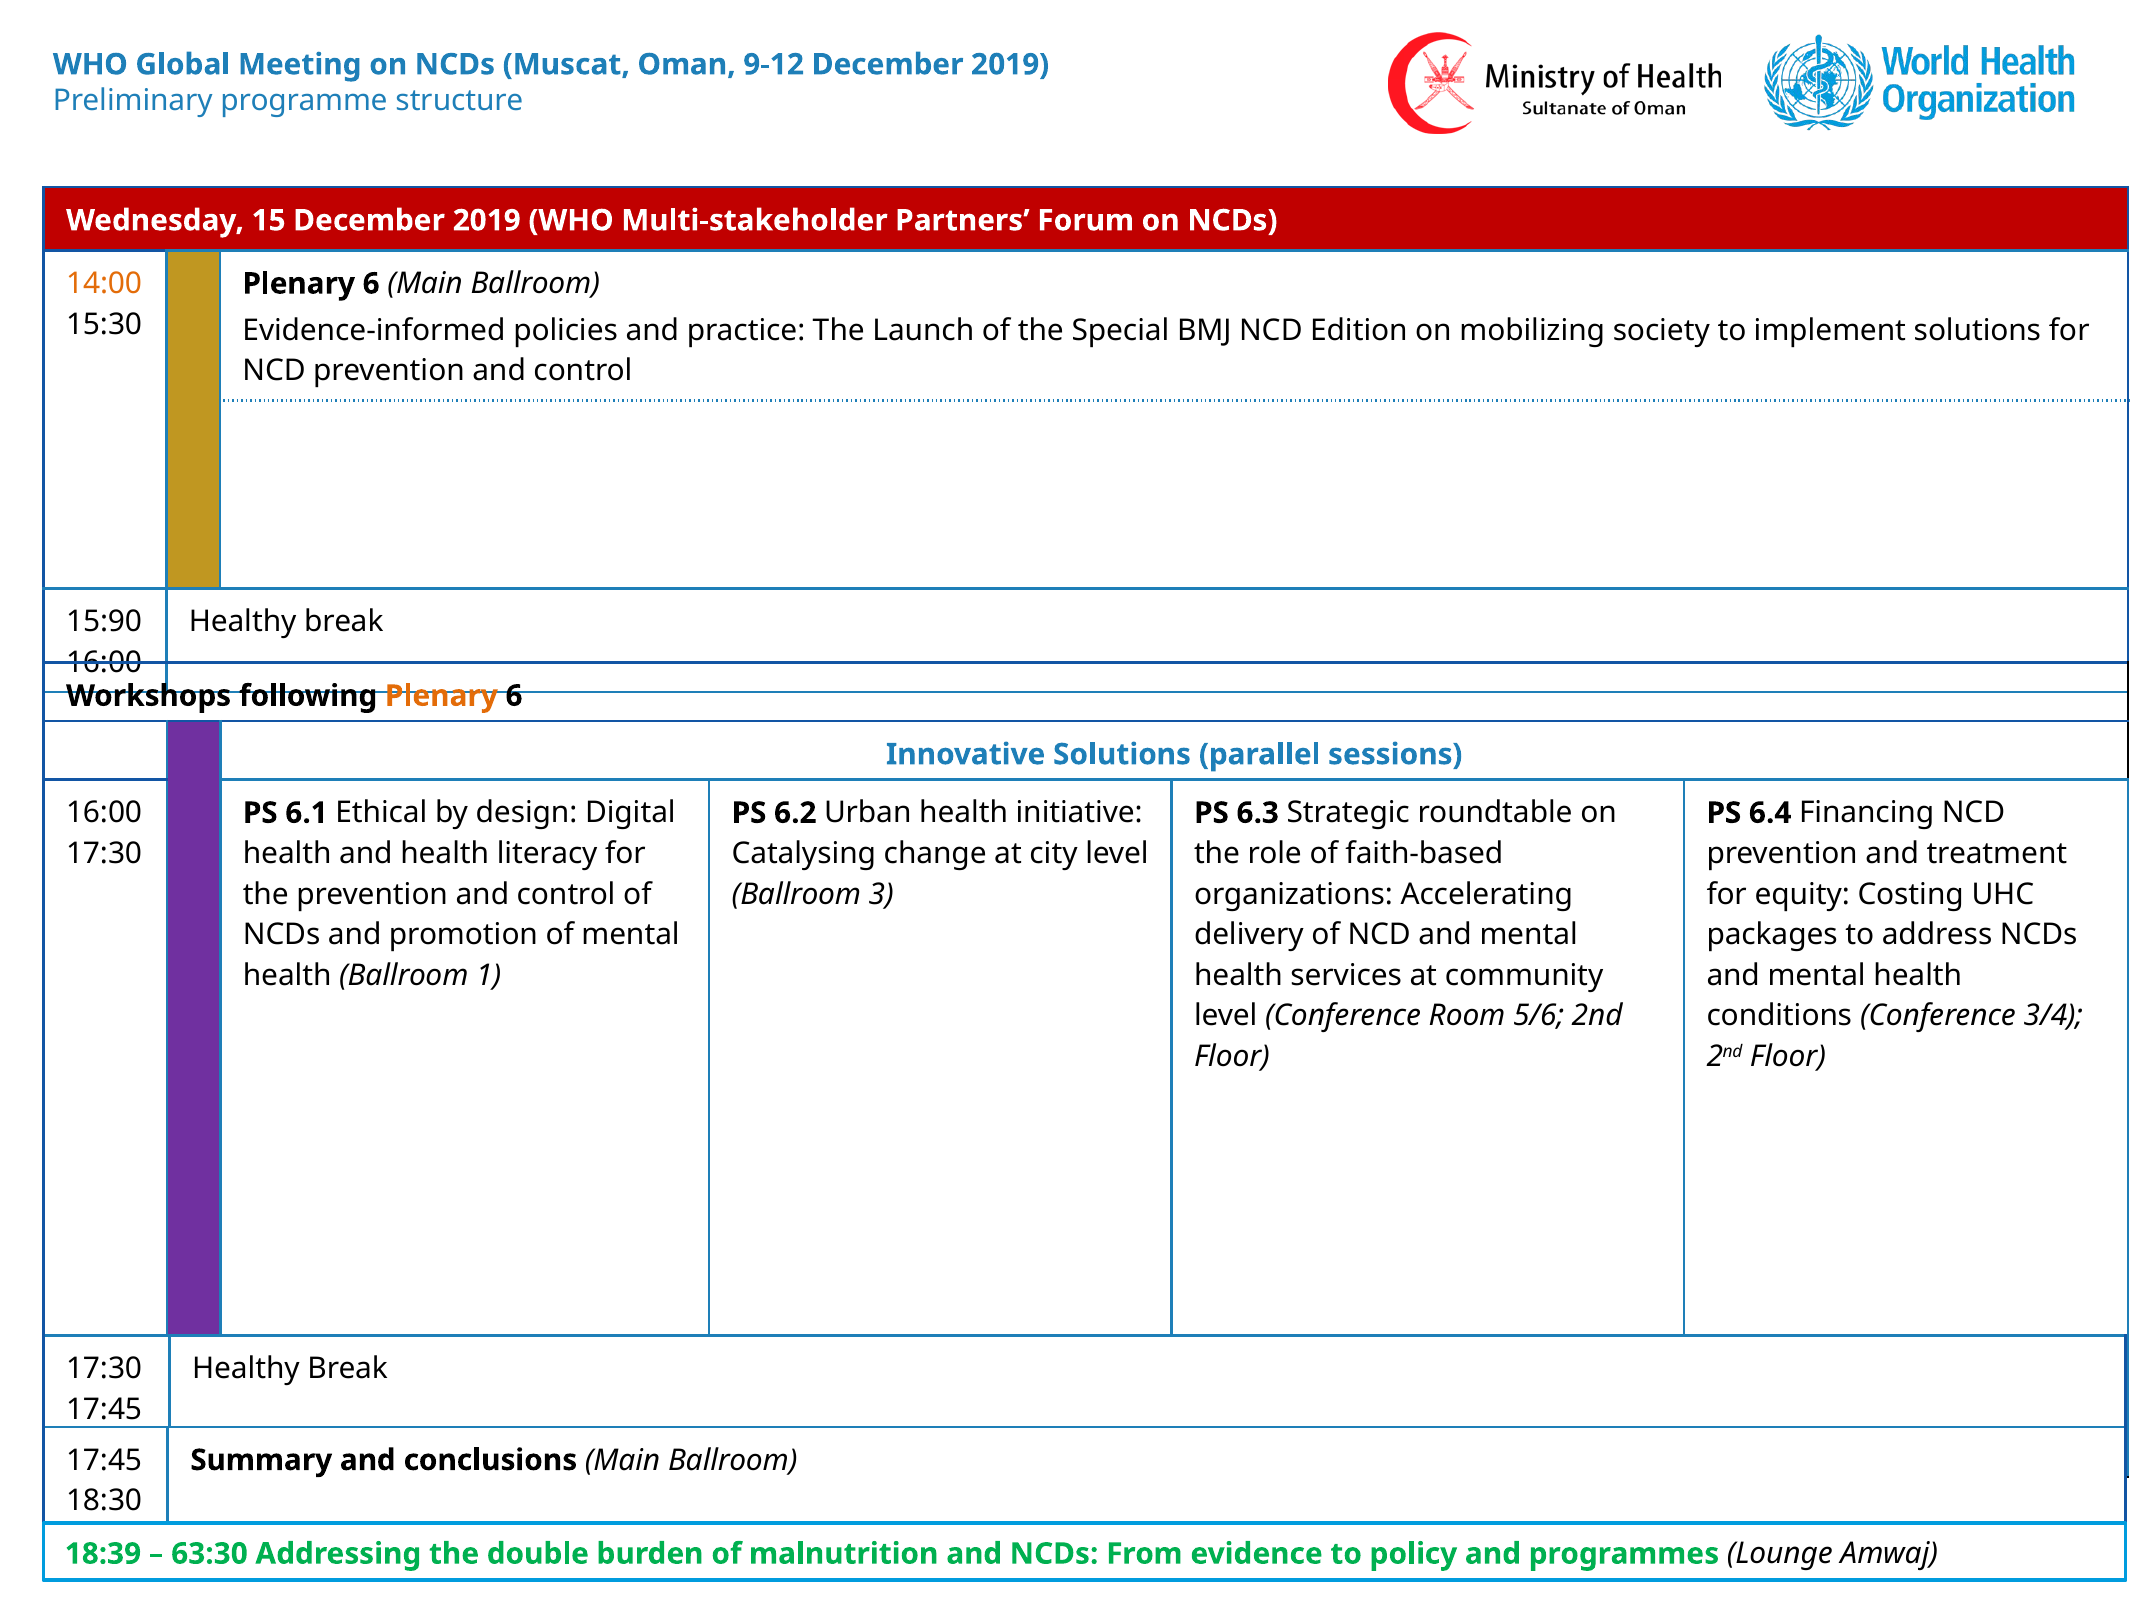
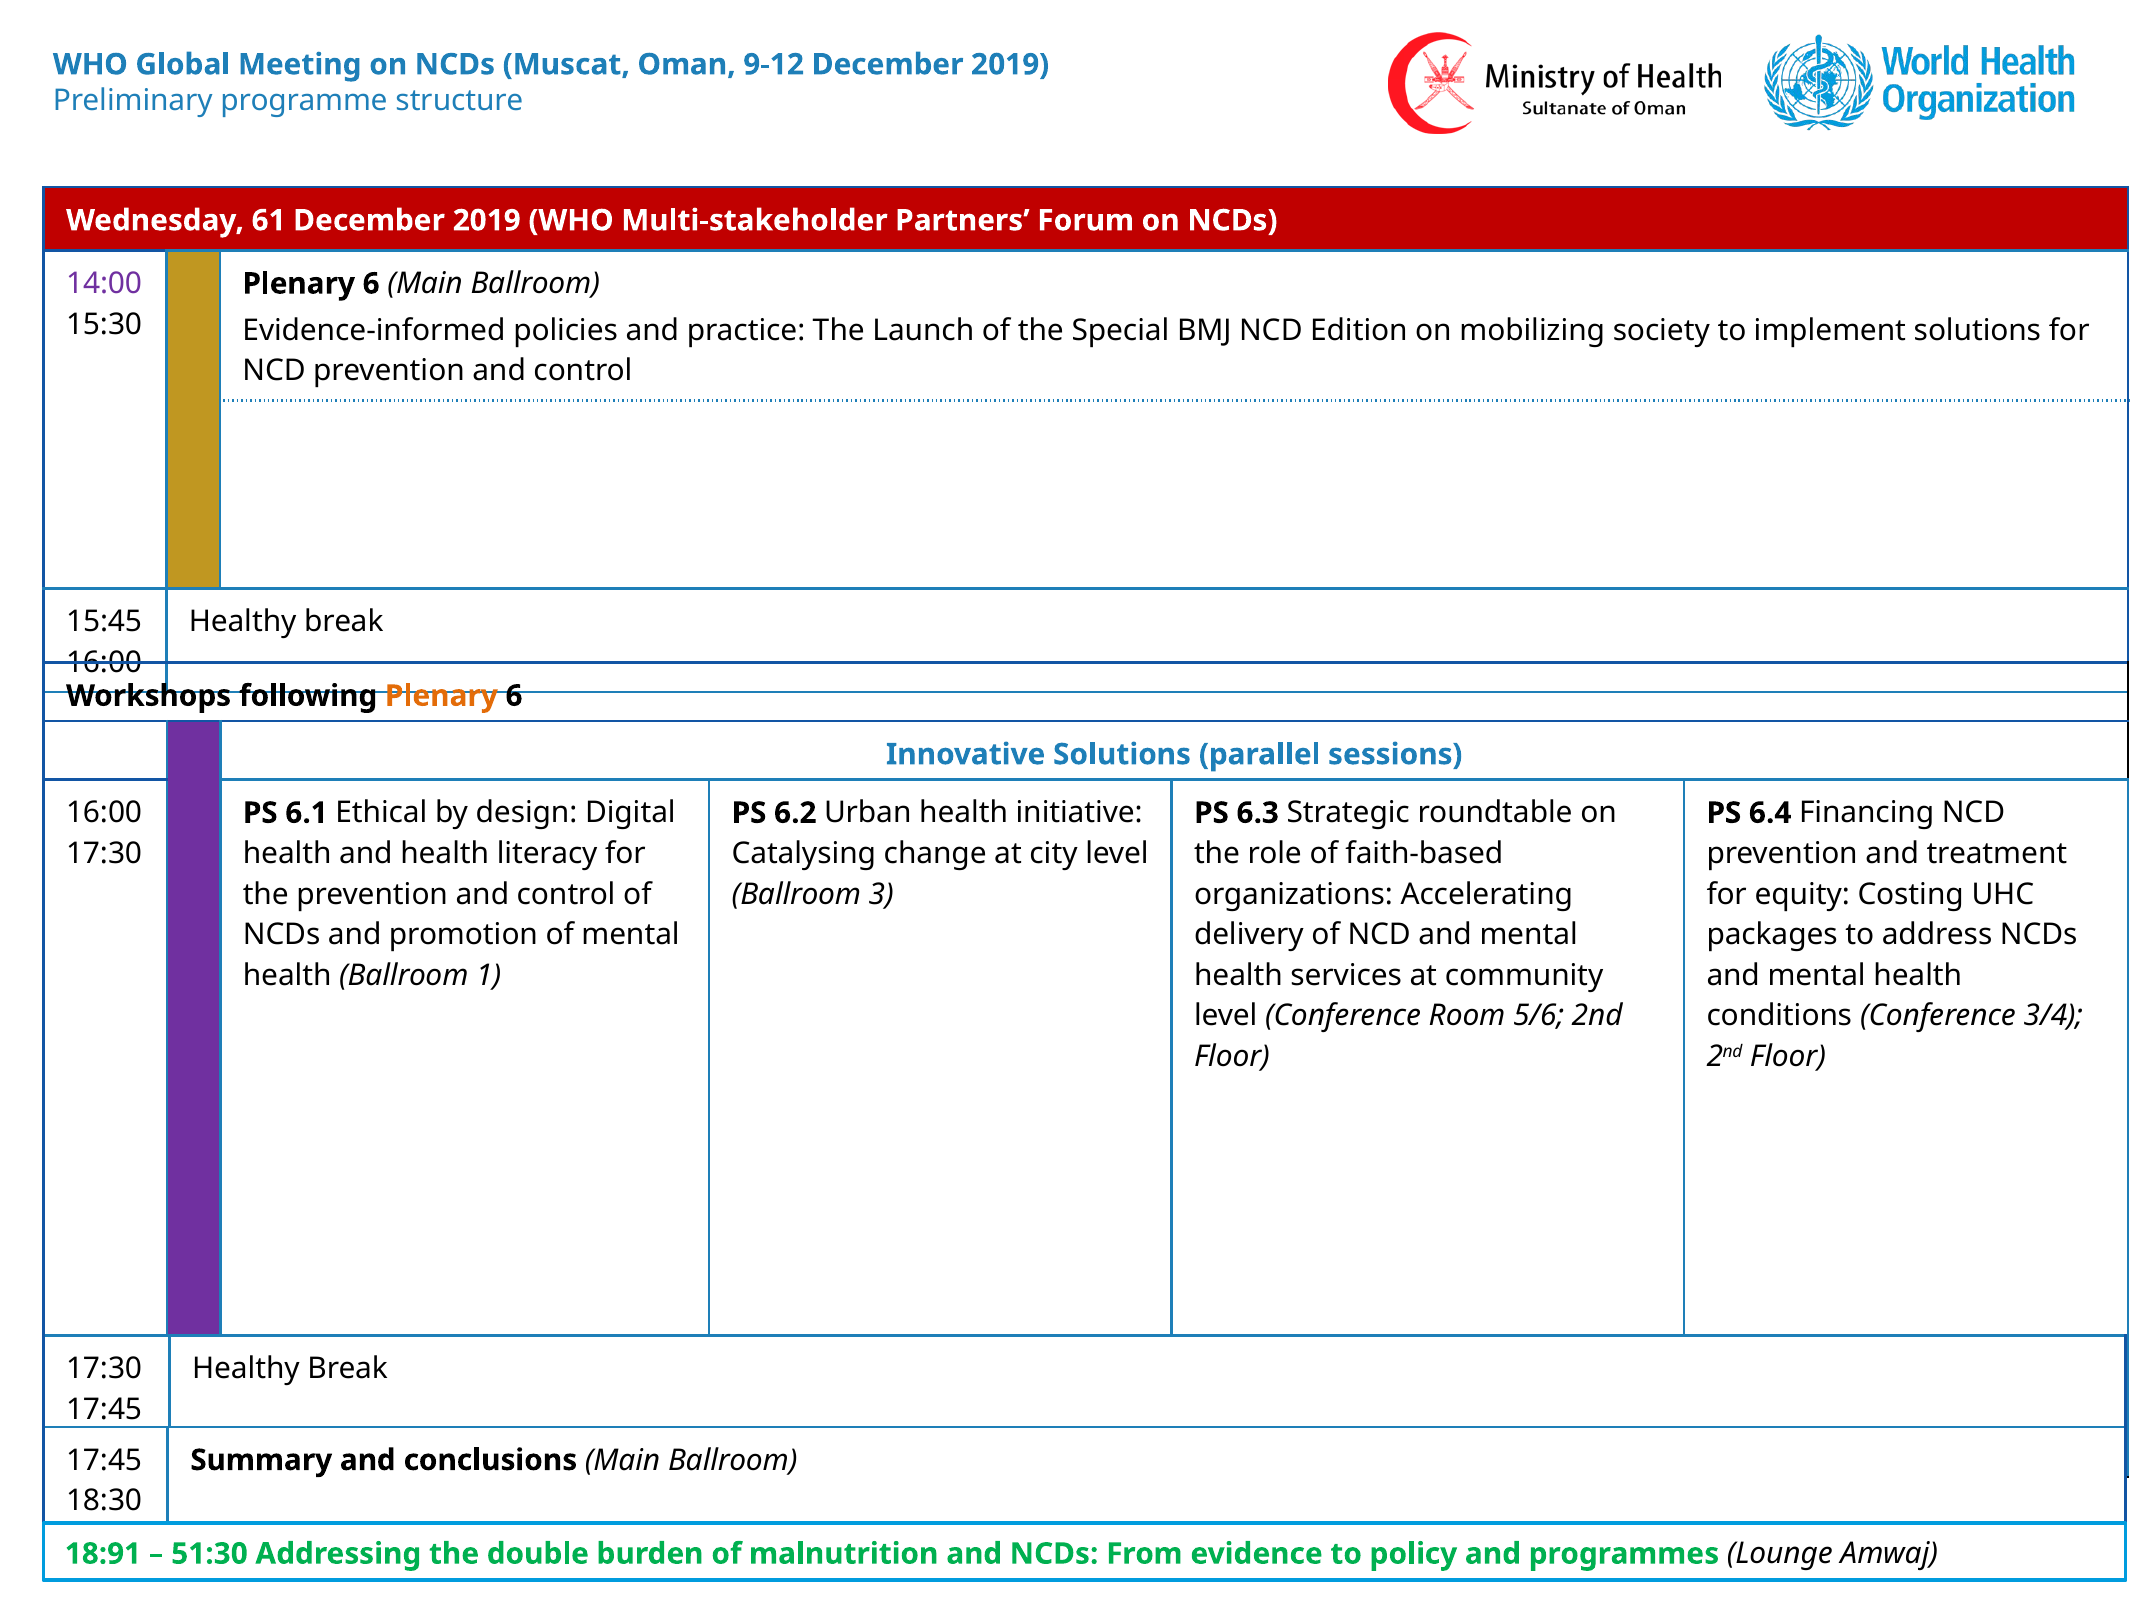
15: 15 -> 61 (269, 220)
14:00 colour: orange -> purple (104, 284)
15:90: 15:90 -> 15:45 (104, 622)
18:39: 18:39 -> 18:91 (103, 1554)
63:30: 63:30 -> 51:30 (210, 1554)
